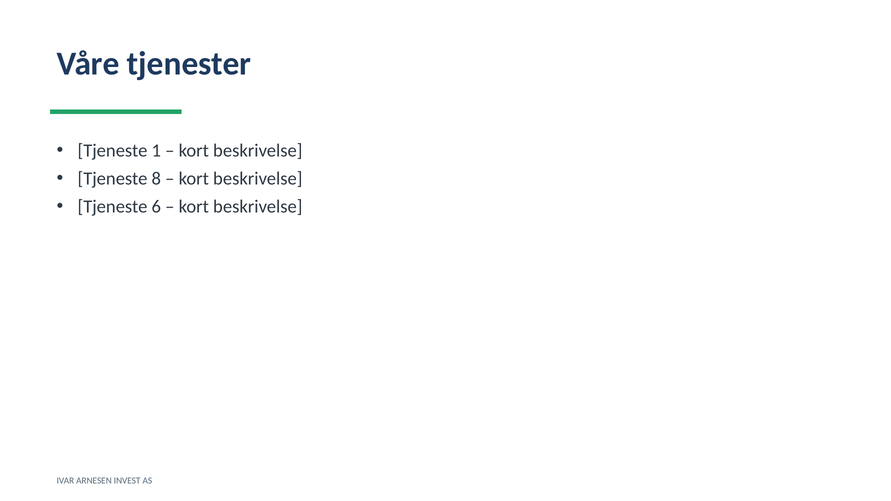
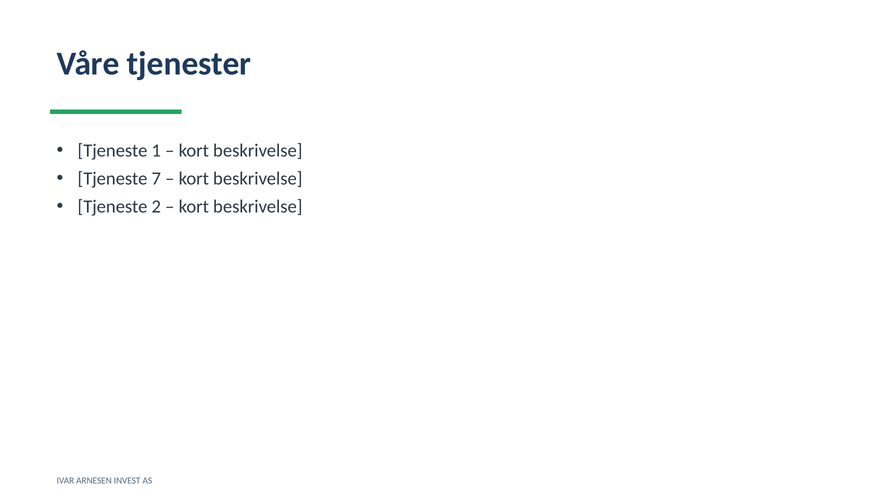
8: 8 -> 7 (156, 179)
6: 6 -> 2 (156, 207)
